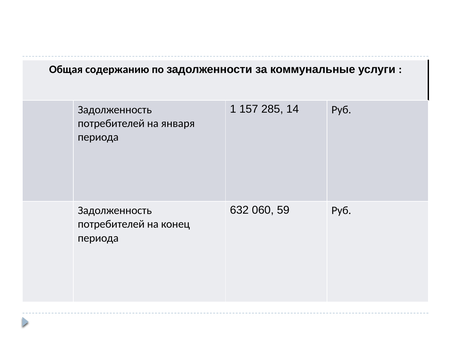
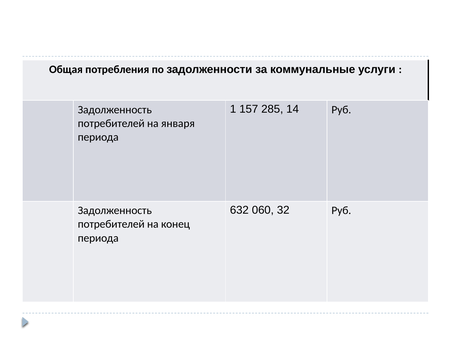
содержанию: содержанию -> потребления (117, 69)
59: 59 -> 32 (283, 210)
